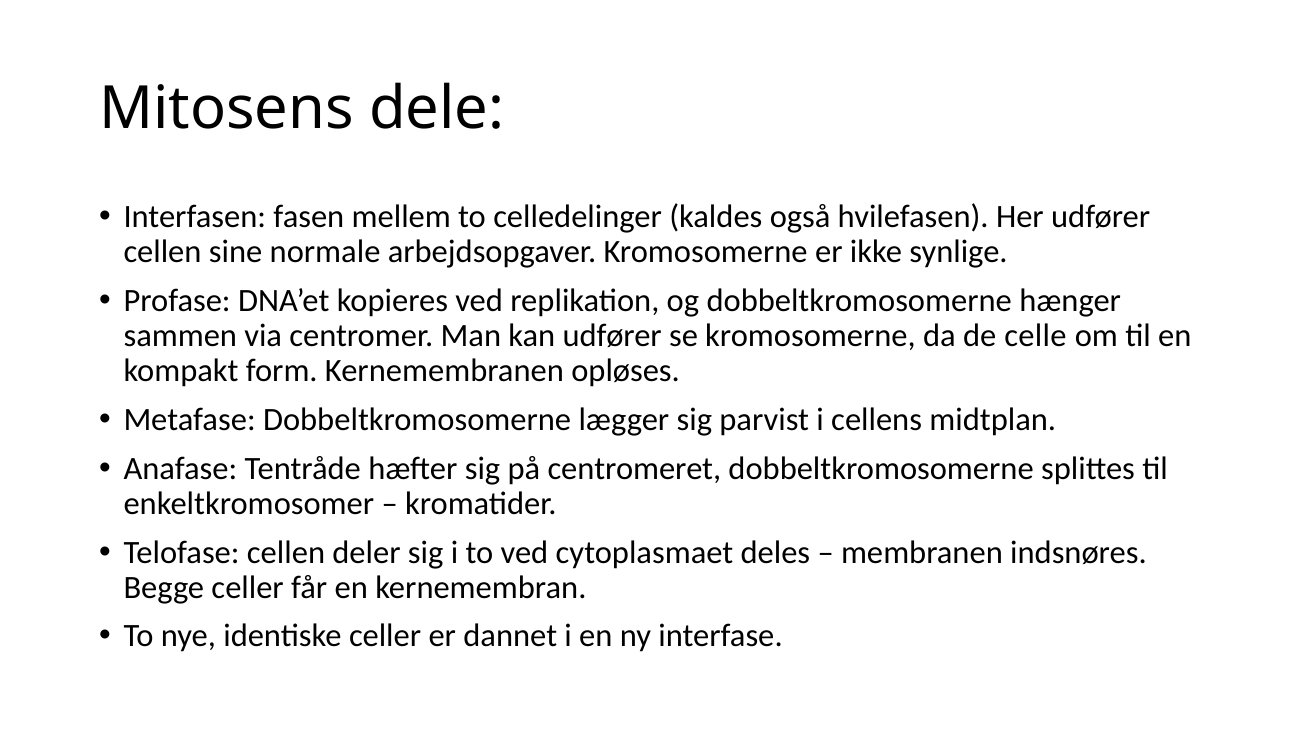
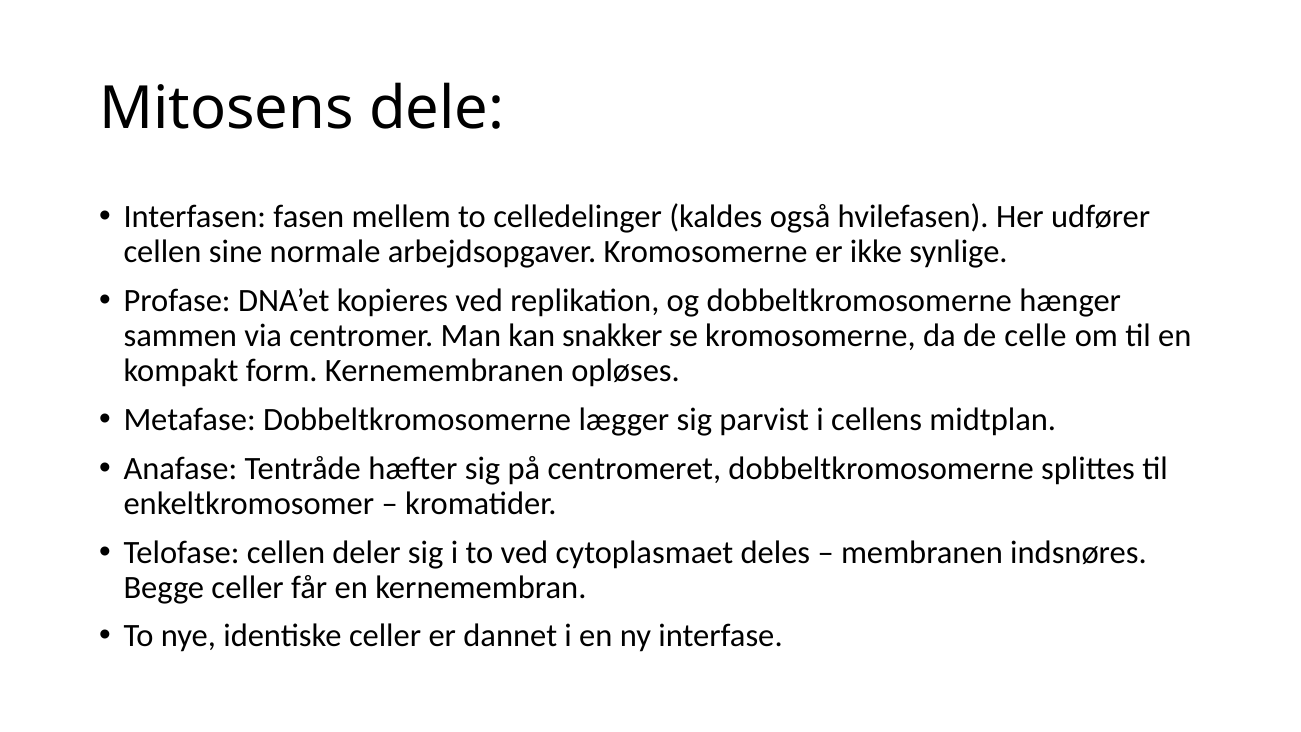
kan udfører: udfører -> snakker (612, 336)
